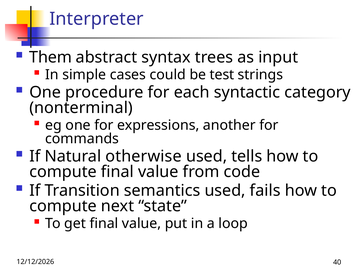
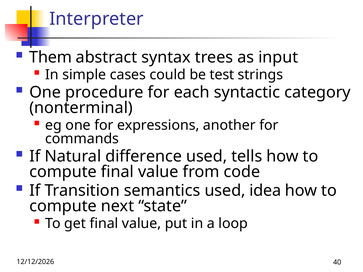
otherwise: otherwise -> difference (144, 157)
fails: fails -> idea (265, 191)
